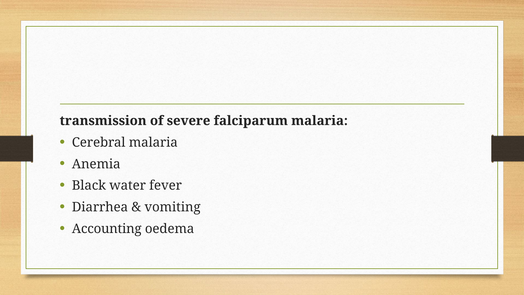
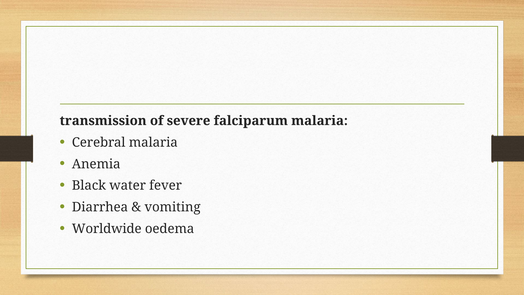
Accounting: Accounting -> Worldwide (107, 229)
